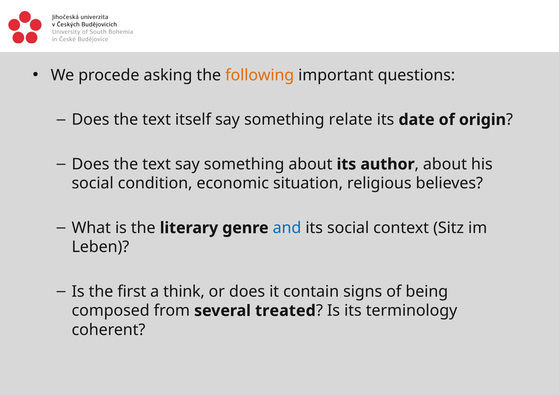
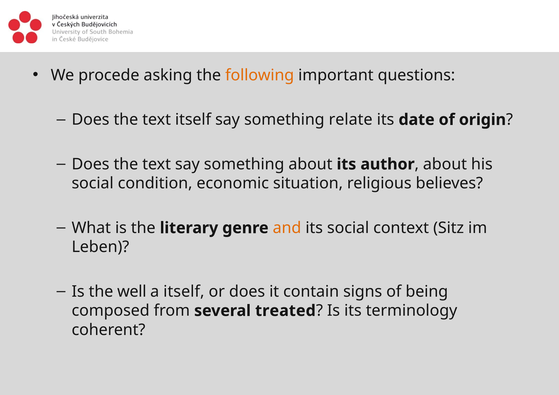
and colour: blue -> orange (287, 228)
first: first -> well (132, 292)
a think: think -> itself (184, 292)
